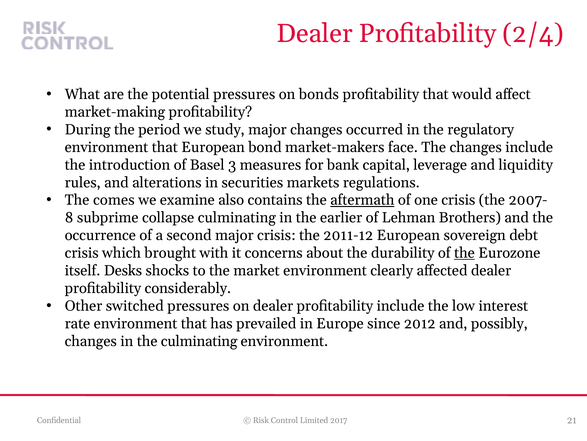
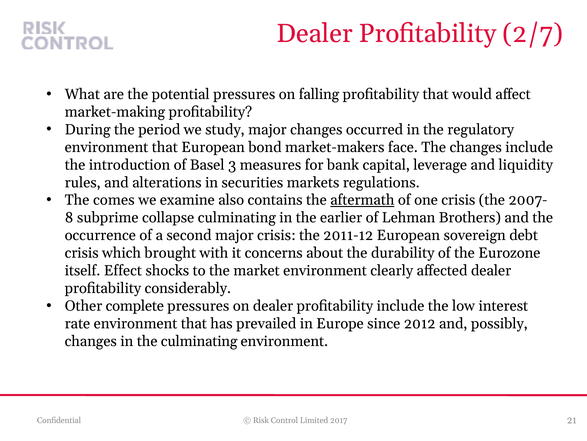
2/4: 2/4 -> 2/7 (533, 33)
bonds: bonds -> falling (319, 94)
the underline: present -> none (464, 253)
Desks: Desks -> Effect (123, 270)
switched: switched -> complete (135, 305)
